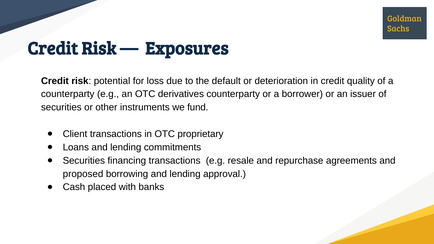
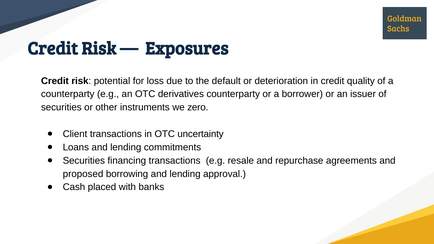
fund: fund -> zero (198, 107)
proprietary: proprietary -> uncertainty (201, 134)
